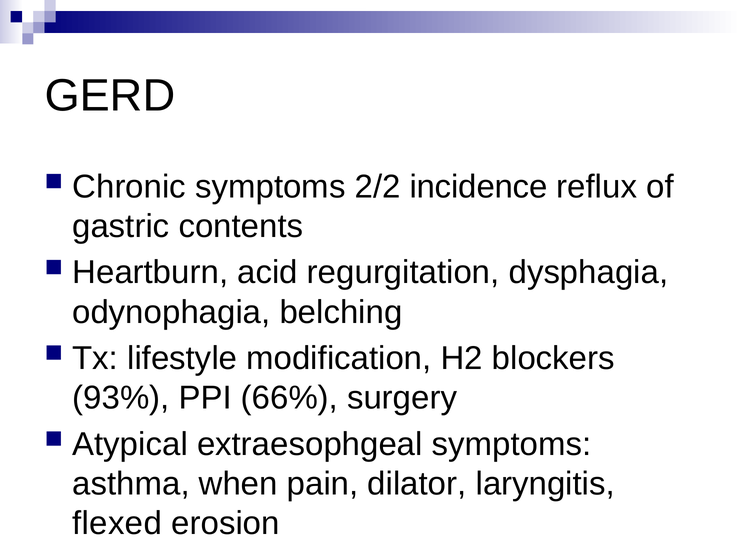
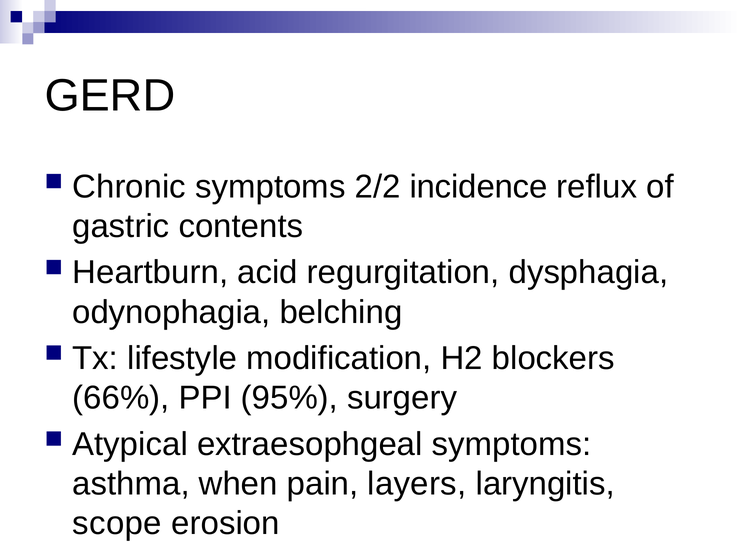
93%: 93% -> 66% (121, 398)
66%: 66% -> 95% (289, 398)
dilator: dilator -> layers (417, 483)
flexed: flexed -> scope (117, 523)
